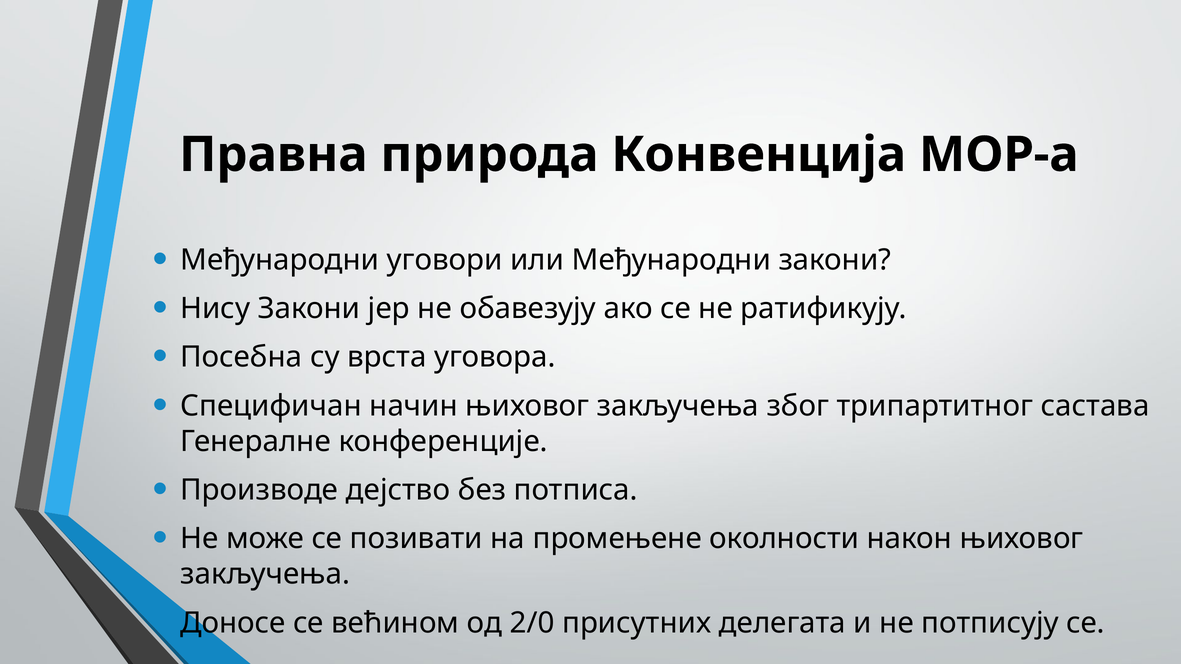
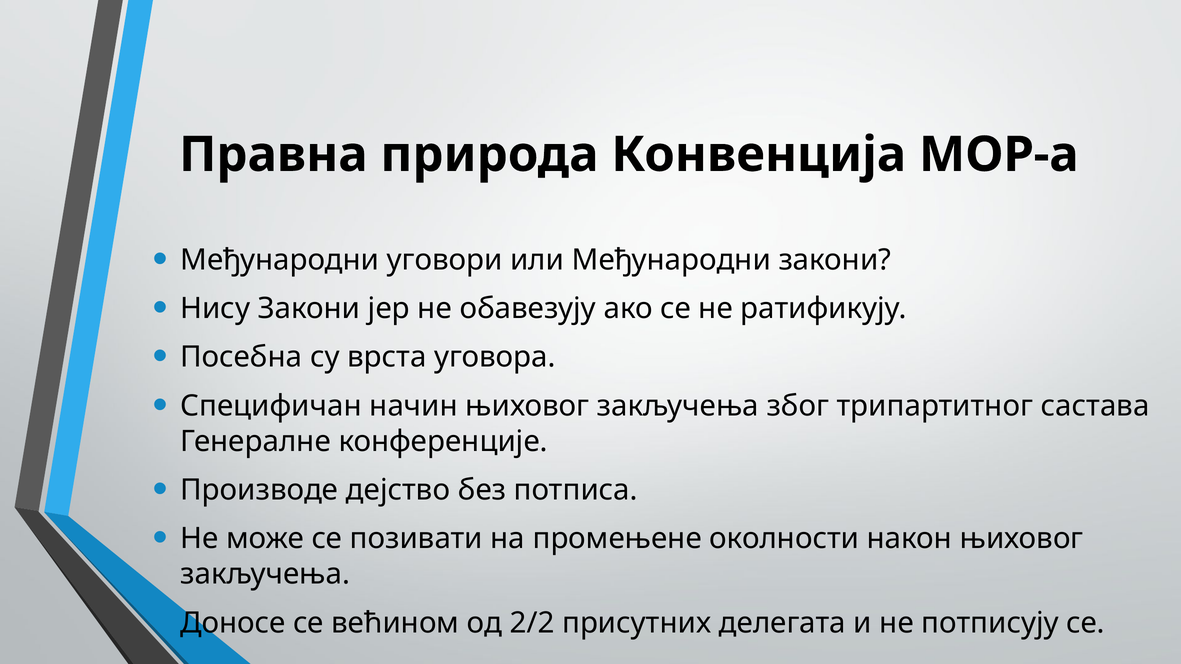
2/0: 2/0 -> 2/2 (532, 623)
